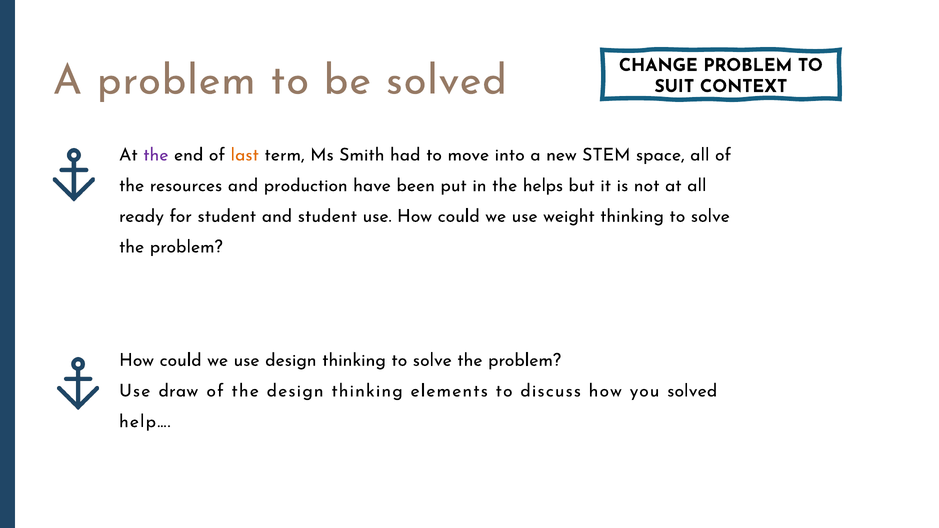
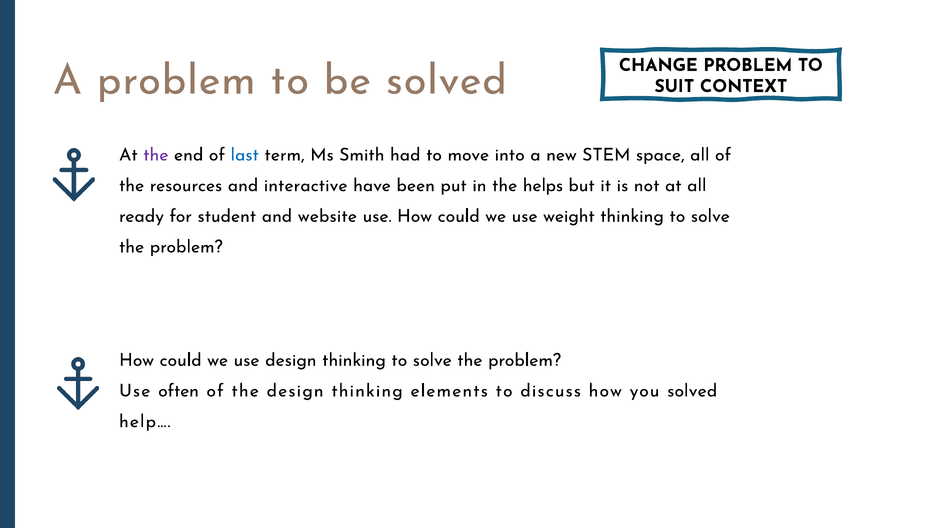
last colour: orange -> blue (245, 155)
production: production -> interactive (306, 185)
and student: student -> website (327, 216)
draw: draw -> often (179, 391)
